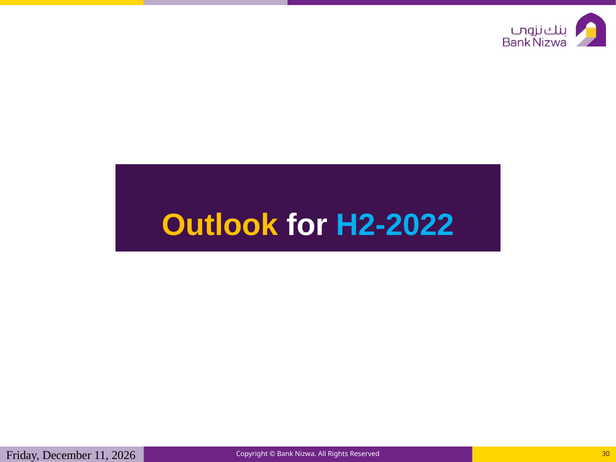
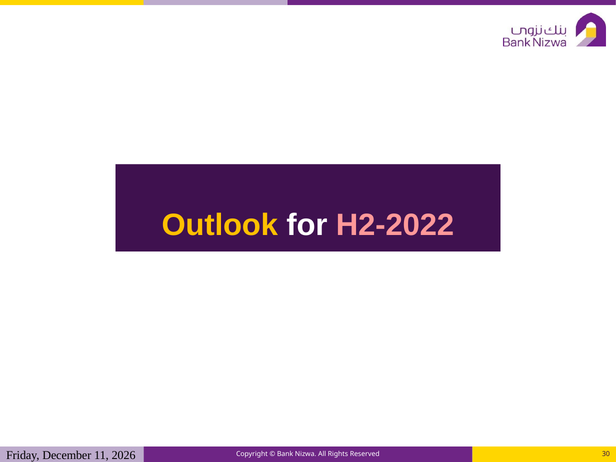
H2-2022 colour: light blue -> pink (395, 225)
